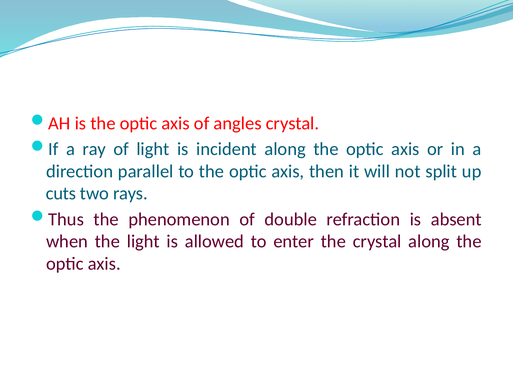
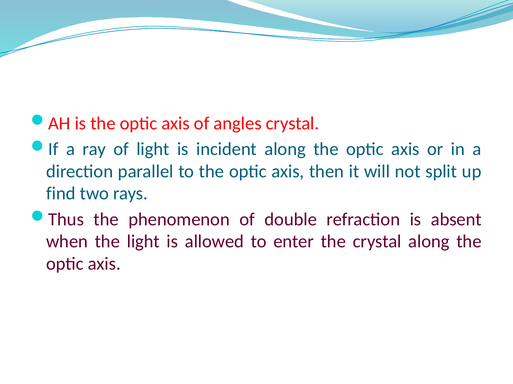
cuts: cuts -> find (61, 194)
